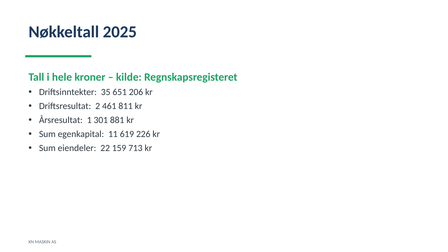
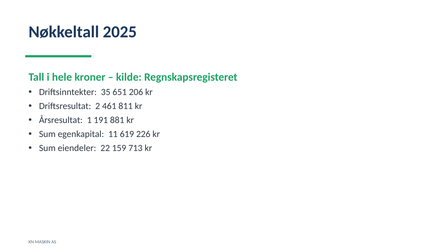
301: 301 -> 191 (101, 120)
